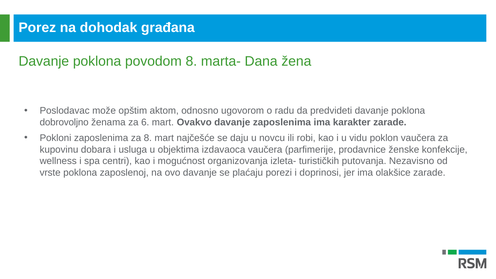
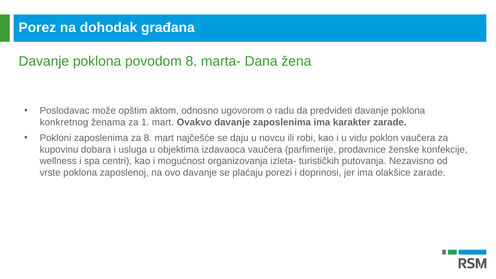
dobrovoljno: dobrovoljno -> konkretnog (64, 122)
6: 6 -> 1 (145, 122)
